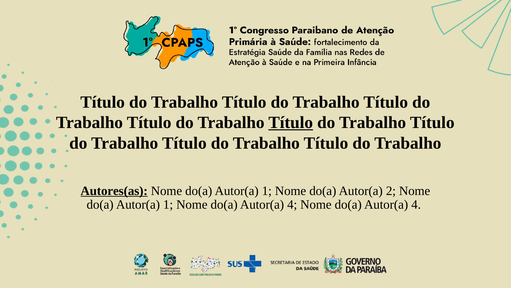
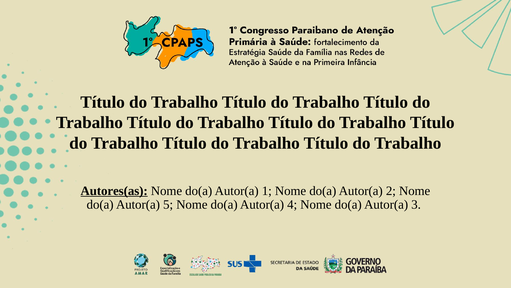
Título underline: present -> none (291, 122)
1: 1 -> 5 (168, 204)
4: 4 -> 3 (416, 204)
